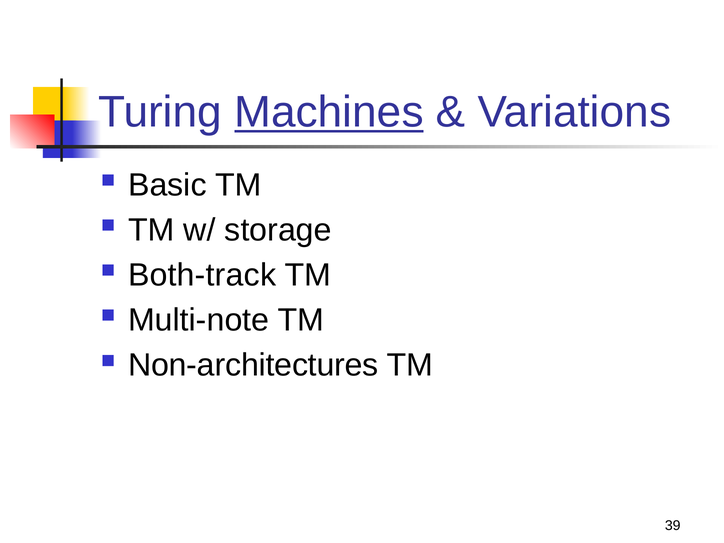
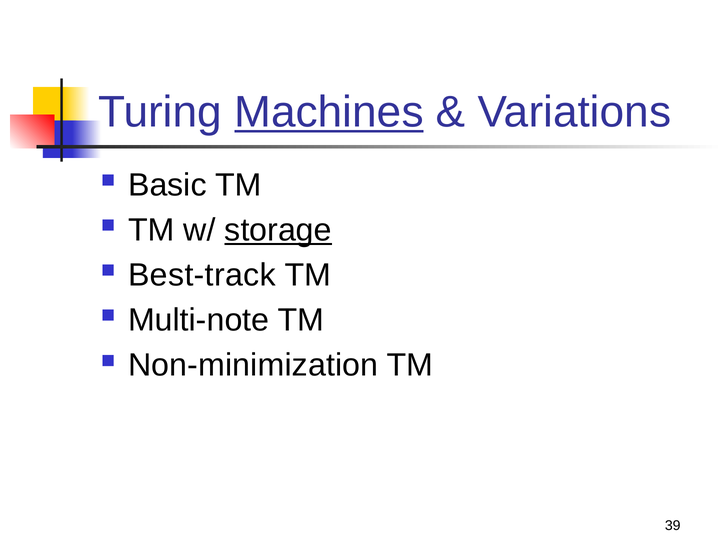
storage underline: none -> present (278, 230)
Both-track: Both-track -> Best-track (202, 275)
Non-architectures: Non-architectures -> Non-minimization (253, 365)
